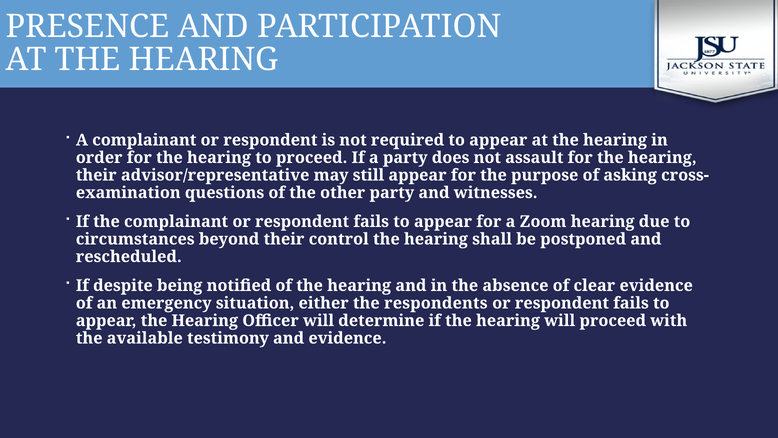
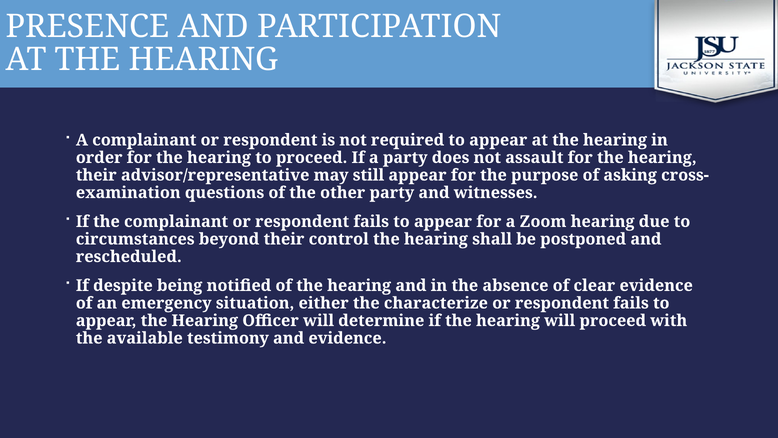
respondents: respondents -> characterize (436, 303)
